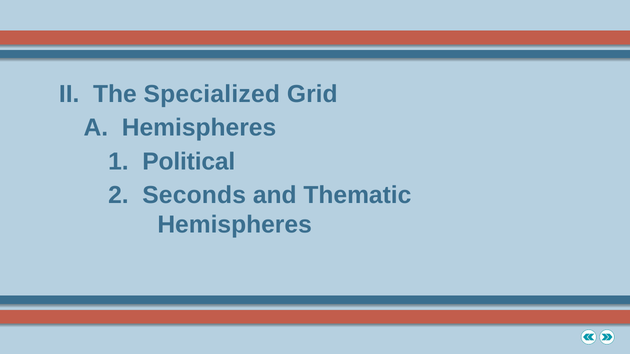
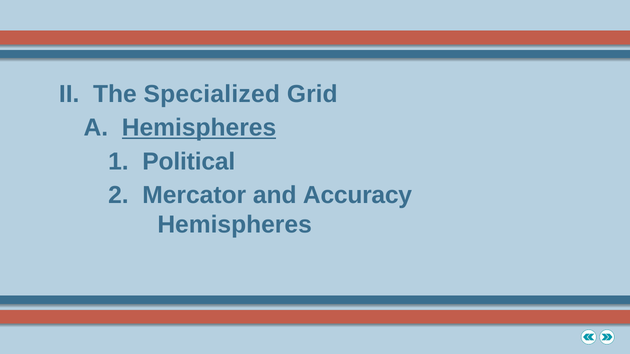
Hemispheres underline: none -> present (199, 128)
Seconds: Seconds -> Mercator (194, 195)
Thematic: Thematic -> Accuracy (358, 195)
